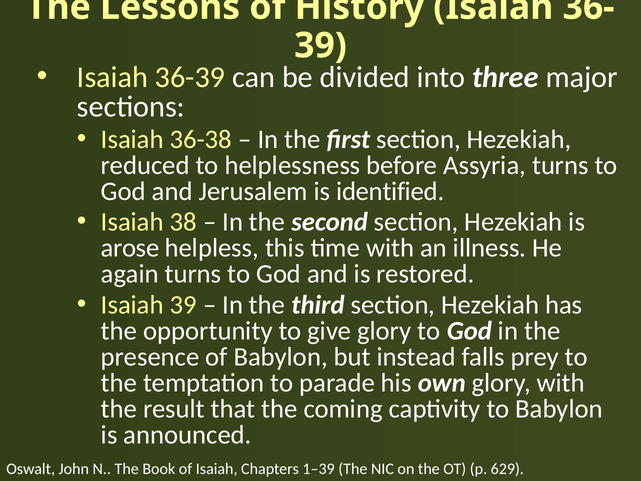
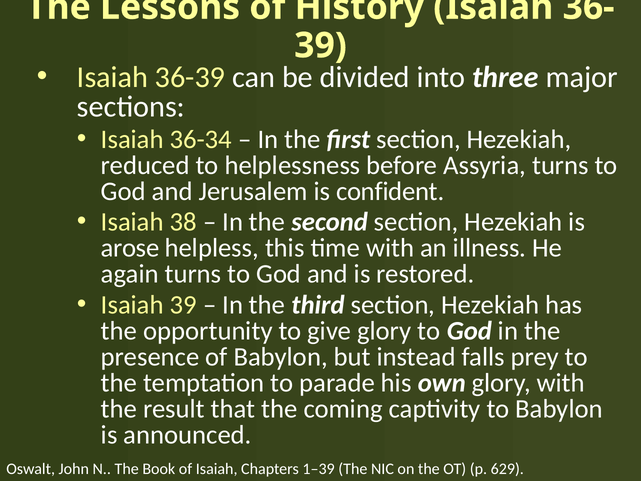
36-38: 36-38 -> 36-34 (201, 139)
identified: identified -> confident (390, 191)
